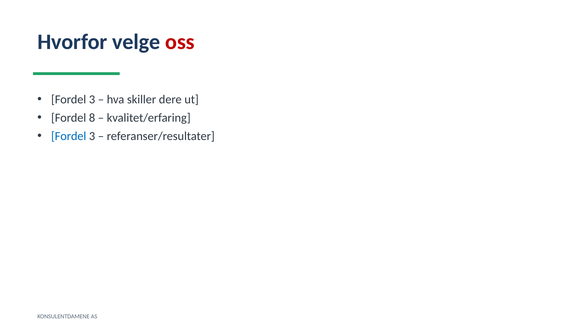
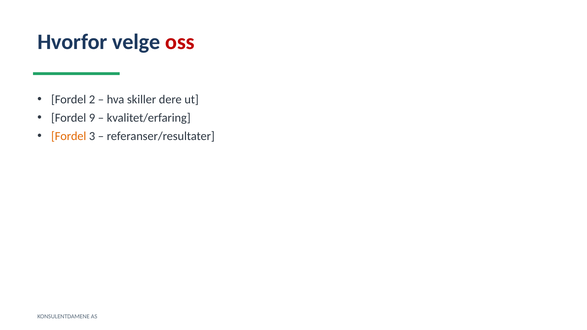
3: 3 -> 2 (92, 99)
8: 8 -> 9 (92, 118)
Fordel colour: blue -> orange (69, 136)
